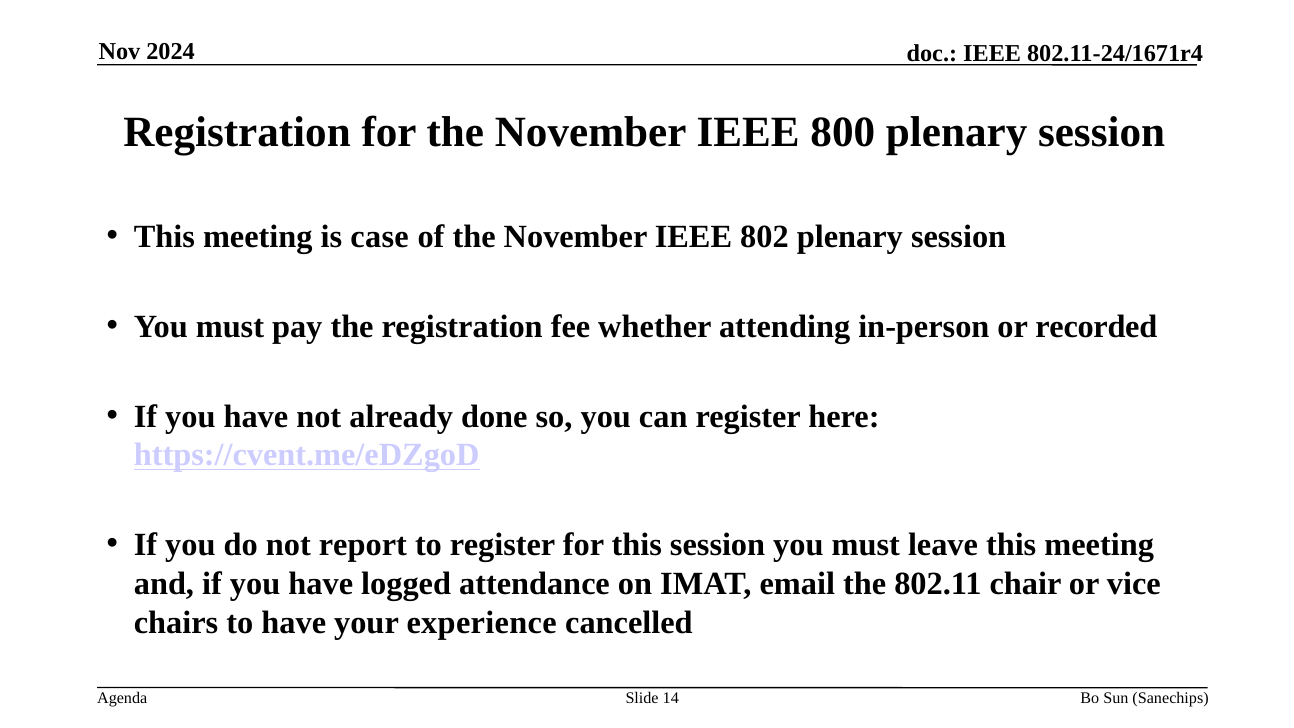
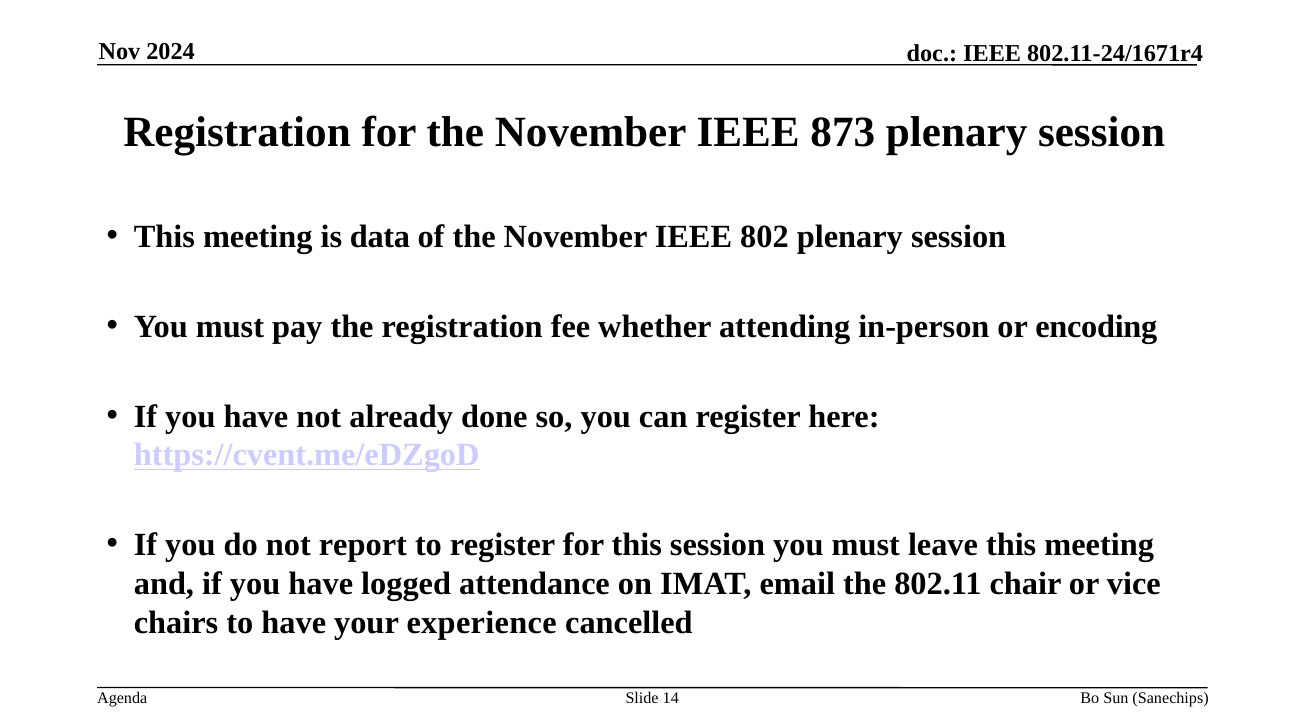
800: 800 -> 873 (843, 132)
case: case -> data (380, 237)
recorded: recorded -> encoding (1096, 327)
